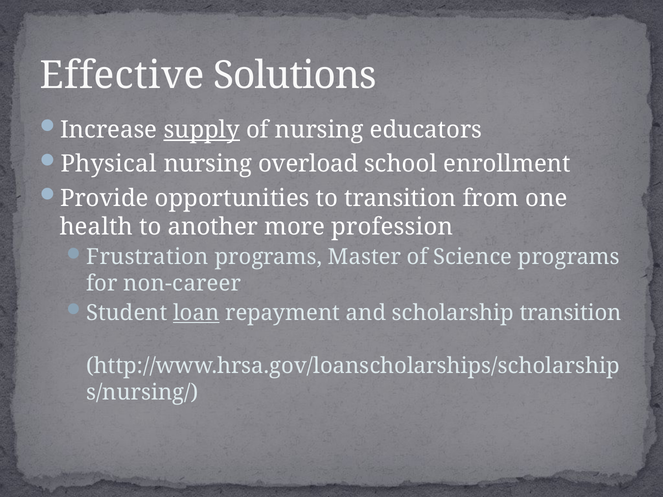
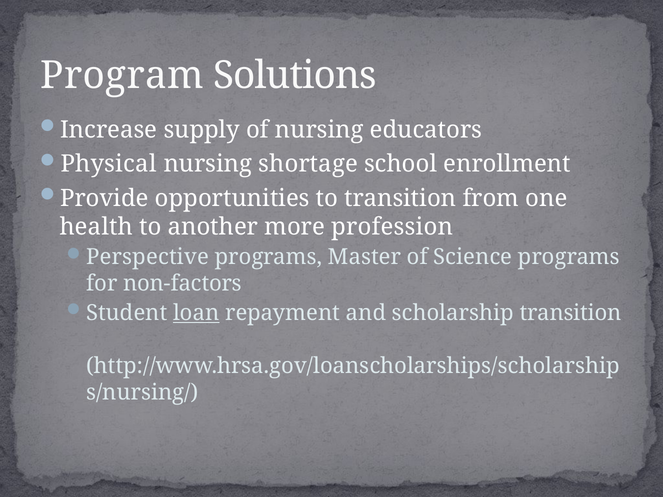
Effective: Effective -> Program (122, 76)
supply underline: present -> none (202, 130)
overload: overload -> shortage (308, 164)
Frustration: Frustration -> Perspective (148, 257)
non-career: non-career -> non-factors (183, 284)
